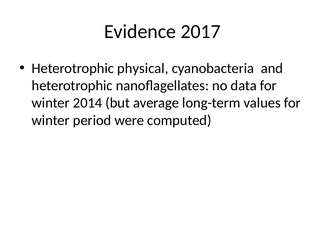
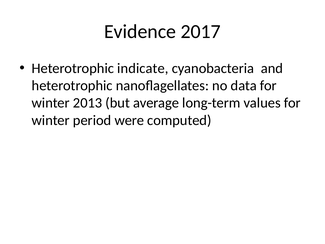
physical: physical -> indicate (143, 68)
2014: 2014 -> 2013 (88, 103)
